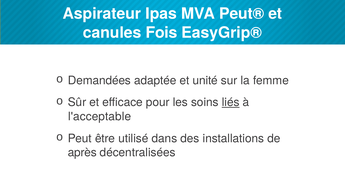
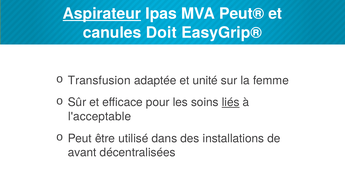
Aspirateur underline: none -> present (102, 14)
Fois: Fois -> Doit (161, 33)
Demandées: Demandées -> Transfusion (99, 80)
après: après -> avant (82, 153)
